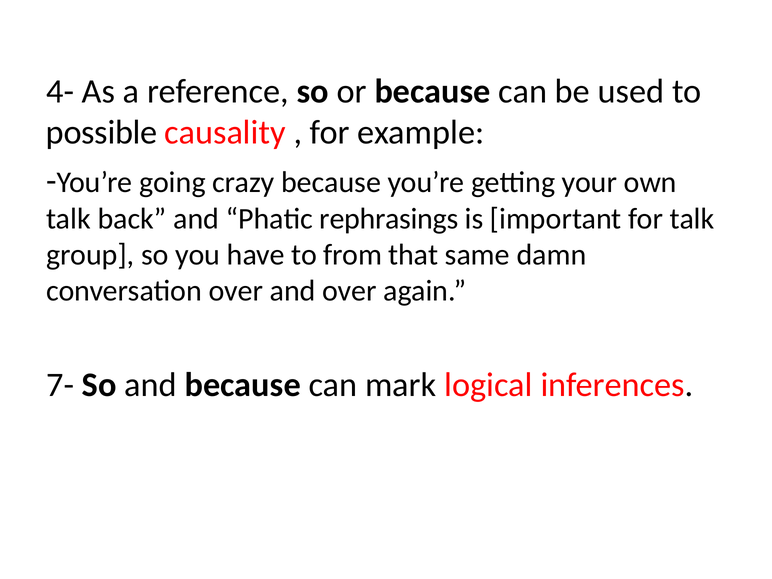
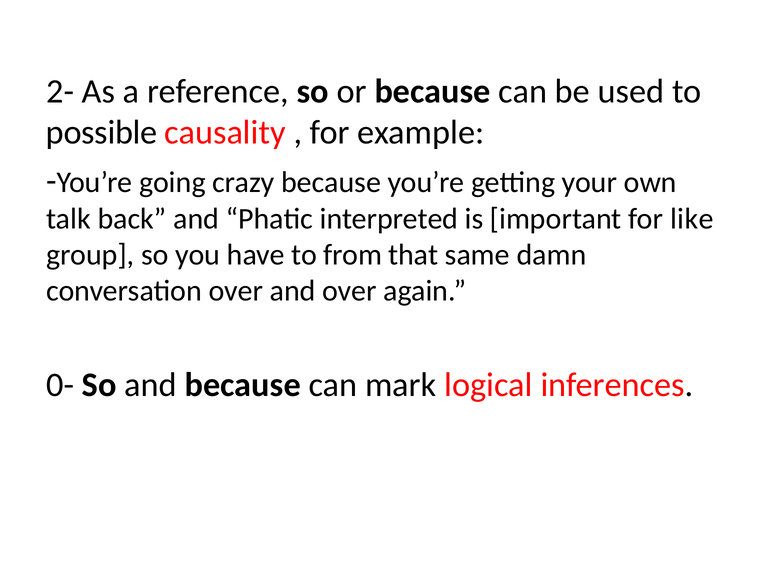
4-: 4- -> 2- (60, 91)
rephrasings: rephrasings -> interpreted (389, 219)
for talk: talk -> like (692, 219)
7-: 7- -> 0- (60, 385)
